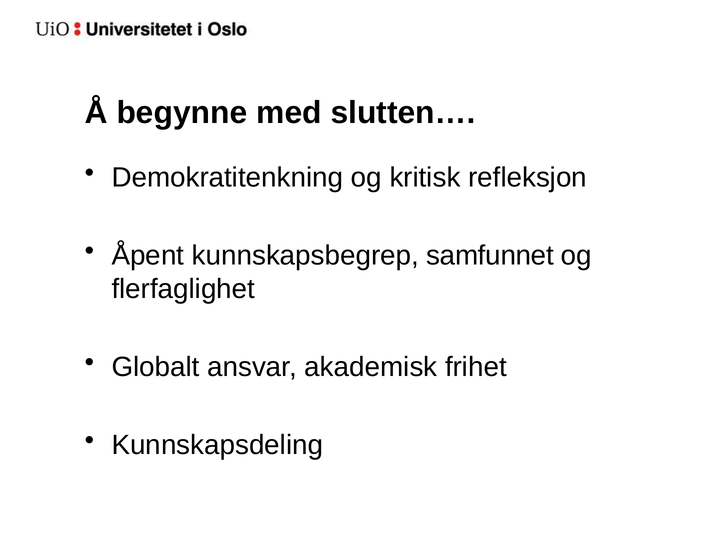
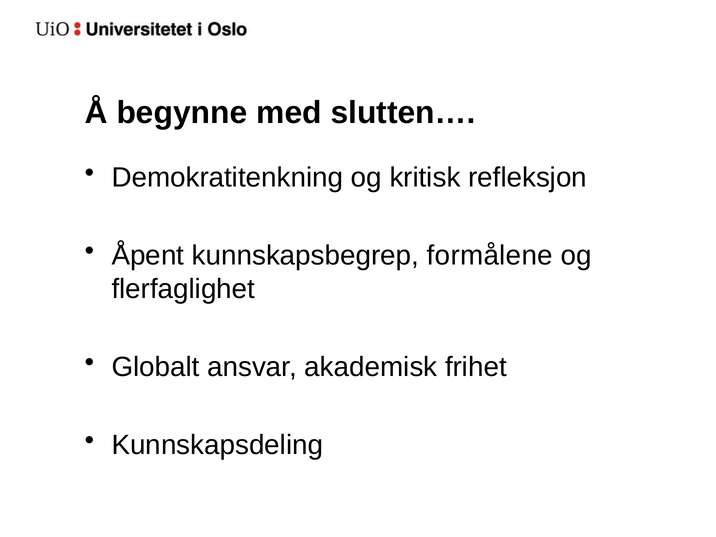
samfunnet: samfunnet -> formålene (490, 255)
